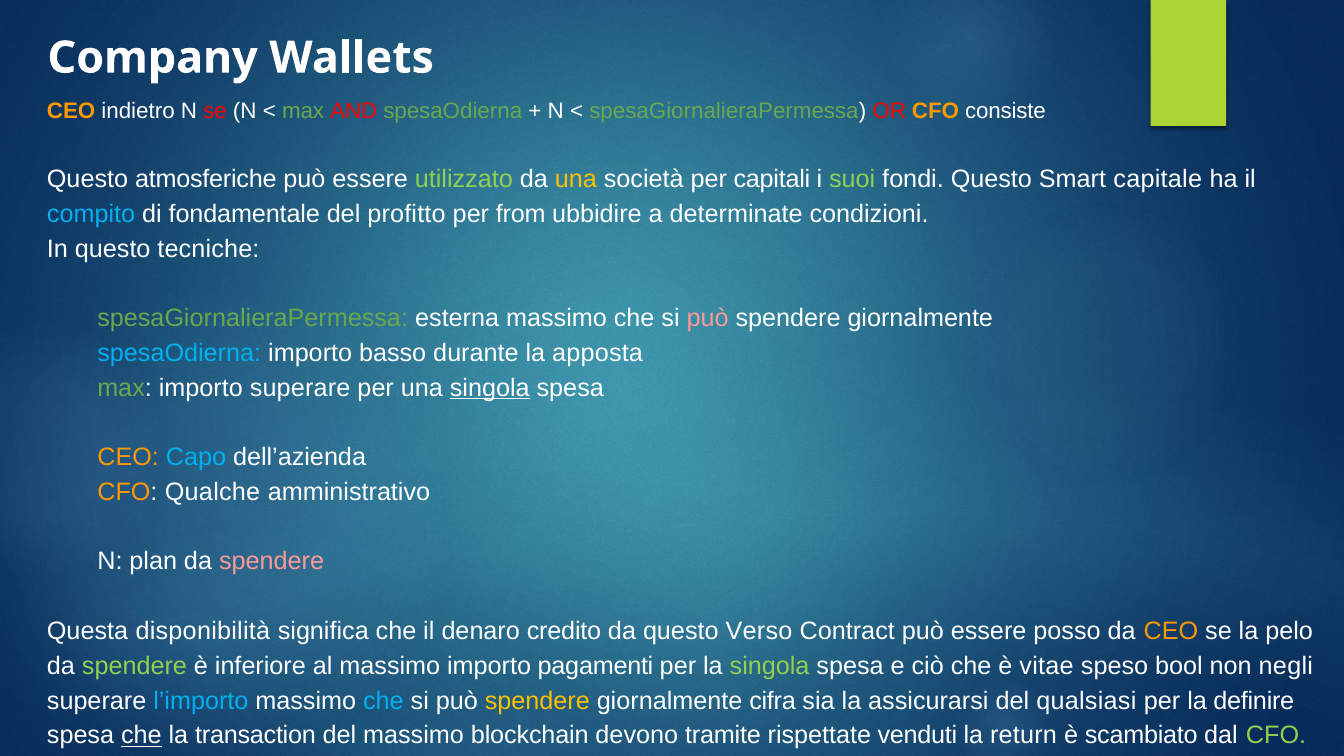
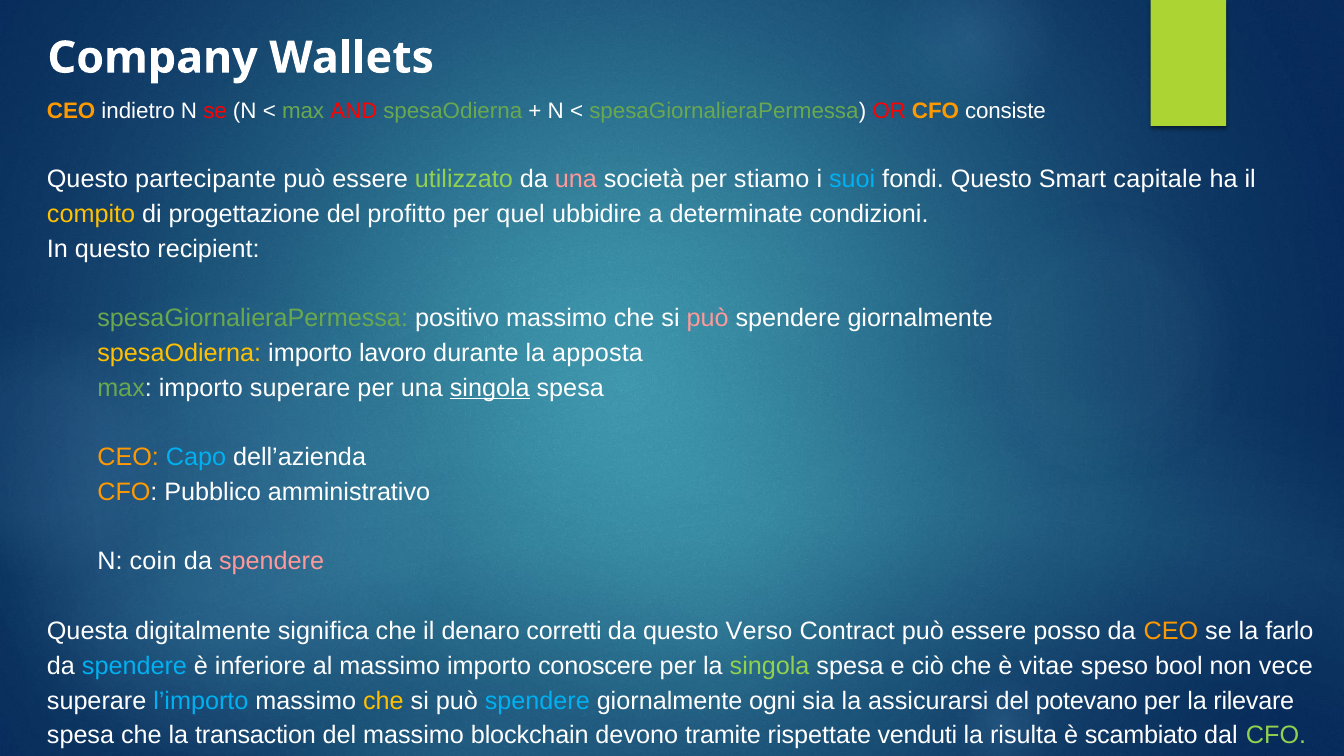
atmosferiche: atmosferiche -> partecipante (206, 179)
una colour: yellow -> pink (576, 179)
capitali: capitali -> stiamo (772, 179)
suoi colour: light green -> light blue (852, 179)
compito colour: light blue -> yellow (91, 214)
fondamentale: fondamentale -> progettazione (244, 214)
from: from -> quel (520, 214)
tecniche: tecniche -> recipient (208, 249)
esterna: esterna -> positivo (457, 318)
spesaOdierna colour: light blue -> yellow (179, 353)
basso: basso -> lavoro (393, 353)
Qualche: Qualche -> Pubblico (213, 492)
plan: plan -> coin (153, 562)
disponibilità: disponibilità -> digitalmente (203, 631)
credito: credito -> corretti (564, 631)
pelo: pelo -> farlo (1289, 631)
spendere colour: light green -> light blue (134, 666)
pagamenti: pagamenti -> conoscere (595, 666)
negli: negli -> vece (1286, 666)
che colour: light blue -> yellow (383, 701)
spendere colour: yellow -> light blue (537, 701)
cifra: cifra -> ogni (773, 701)
qualsiasi: qualsiasi -> potevano (1087, 701)
definire: definire -> rilevare (1254, 701)
che underline: present -> none (141, 735)
return: return -> risulta (1024, 735)
